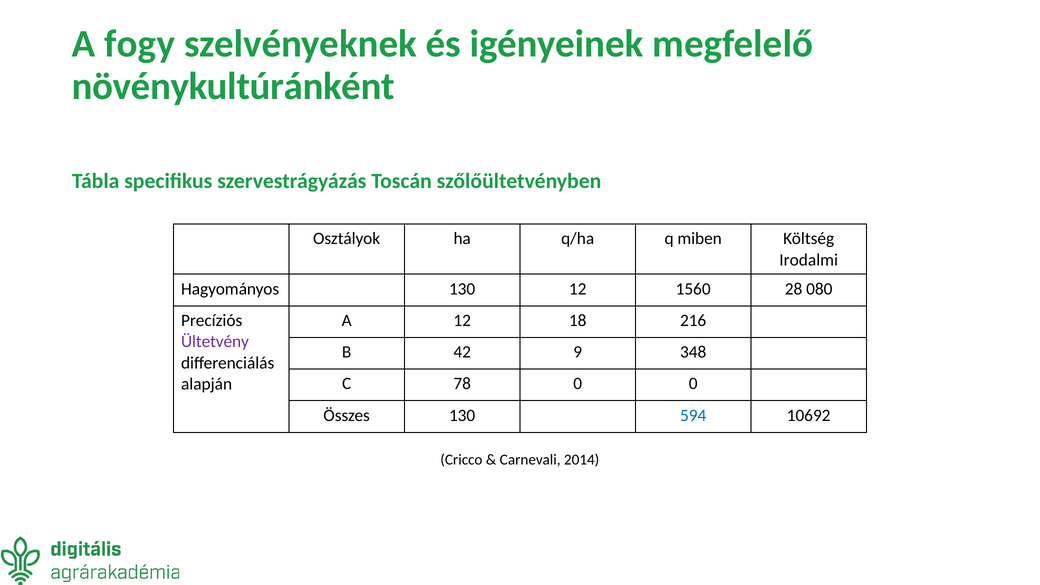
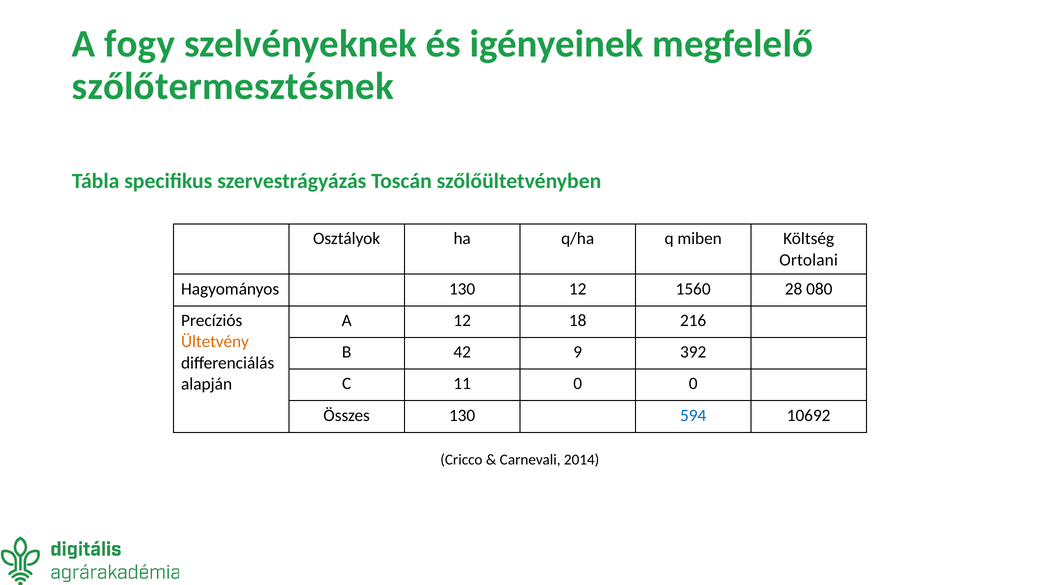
növénykultúránként: növénykultúránként -> szőlőtermesztésnek (233, 86)
Irodalmi: Irodalmi -> Ortolani (809, 260)
Ültetvény colour: purple -> orange (215, 342)
348: 348 -> 392 (693, 352)
78: 78 -> 11 (462, 384)
